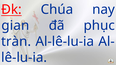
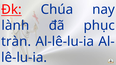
gian: gian -> lành (15, 26)
